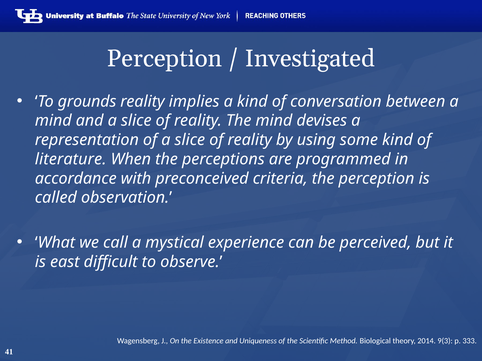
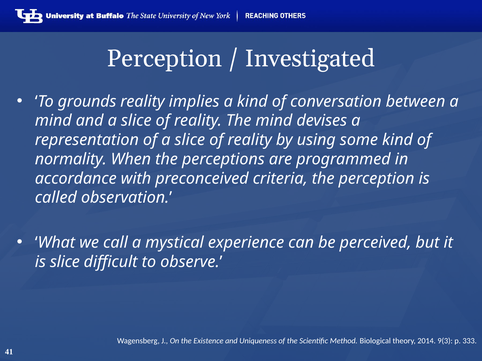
literature: literature -> normality (71, 159)
is east: east -> slice (65, 262)
